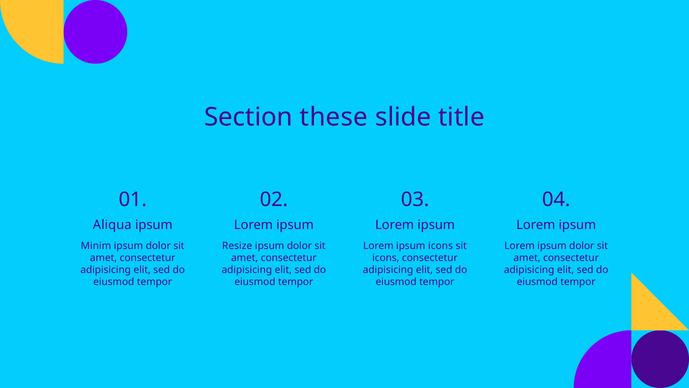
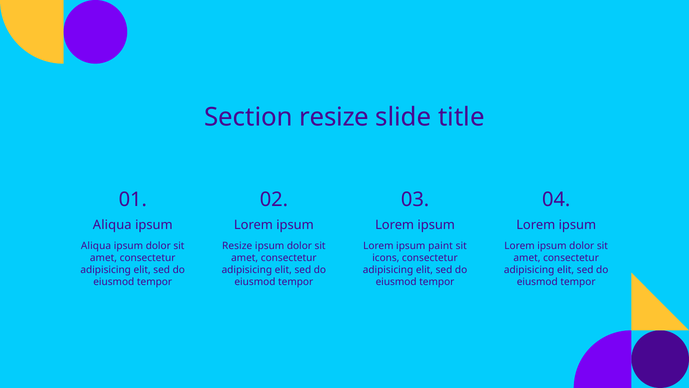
Section these: these -> resize (334, 117)
Minim: Minim -> Aliqua (96, 246)
ipsum icons: icons -> paint (441, 246)
